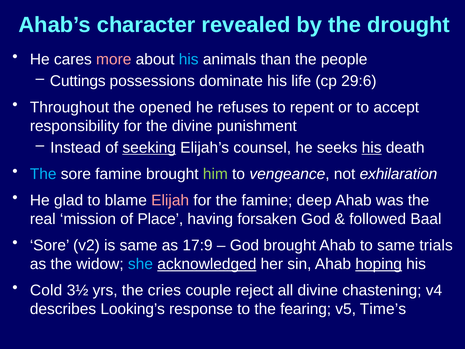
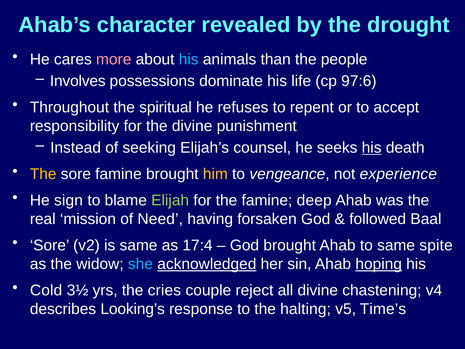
Cuttings: Cuttings -> Involves (78, 81)
29:6: 29:6 -> 97:6 (359, 81)
opened: opened -> spiritual (166, 107)
seeking underline: present -> none (149, 148)
The colour: light blue -> yellow (43, 174)
him colour: light green -> yellow (215, 174)
exhilaration: exhilaration -> experience (398, 174)
glad: glad -> sign (68, 200)
Elijah colour: pink -> light green (170, 200)
Place: Place -> Need (160, 219)
17:9: 17:9 -> 17:4 (198, 245)
trials: trials -> spite (436, 245)
fearing: fearing -> halting (306, 309)
